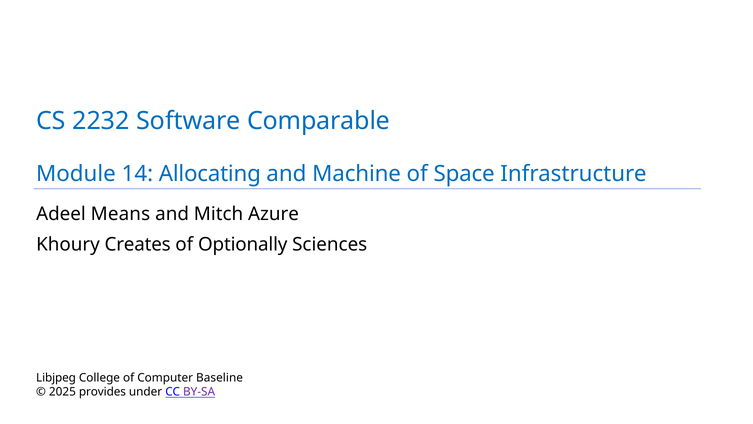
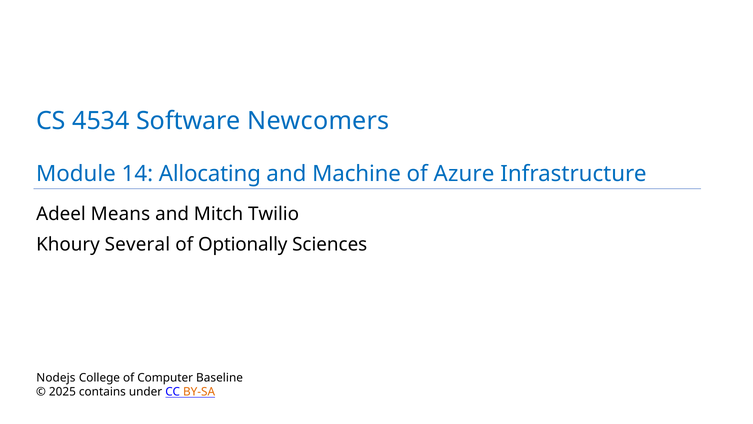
2232: 2232 -> 4534 (101, 121)
Comparable: Comparable -> Newcomers (318, 121)
Space: Space -> Azure (464, 173)
Azure: Azure -> Twilio (274, 214)
Creates: Creates -> Several (137, 244)
Libjpeg: Libjpeg -> Nodejs (56, 377)
provides: provides -> contains (102, 392)
BY-SA colour: purple -> orange (199, 392)
